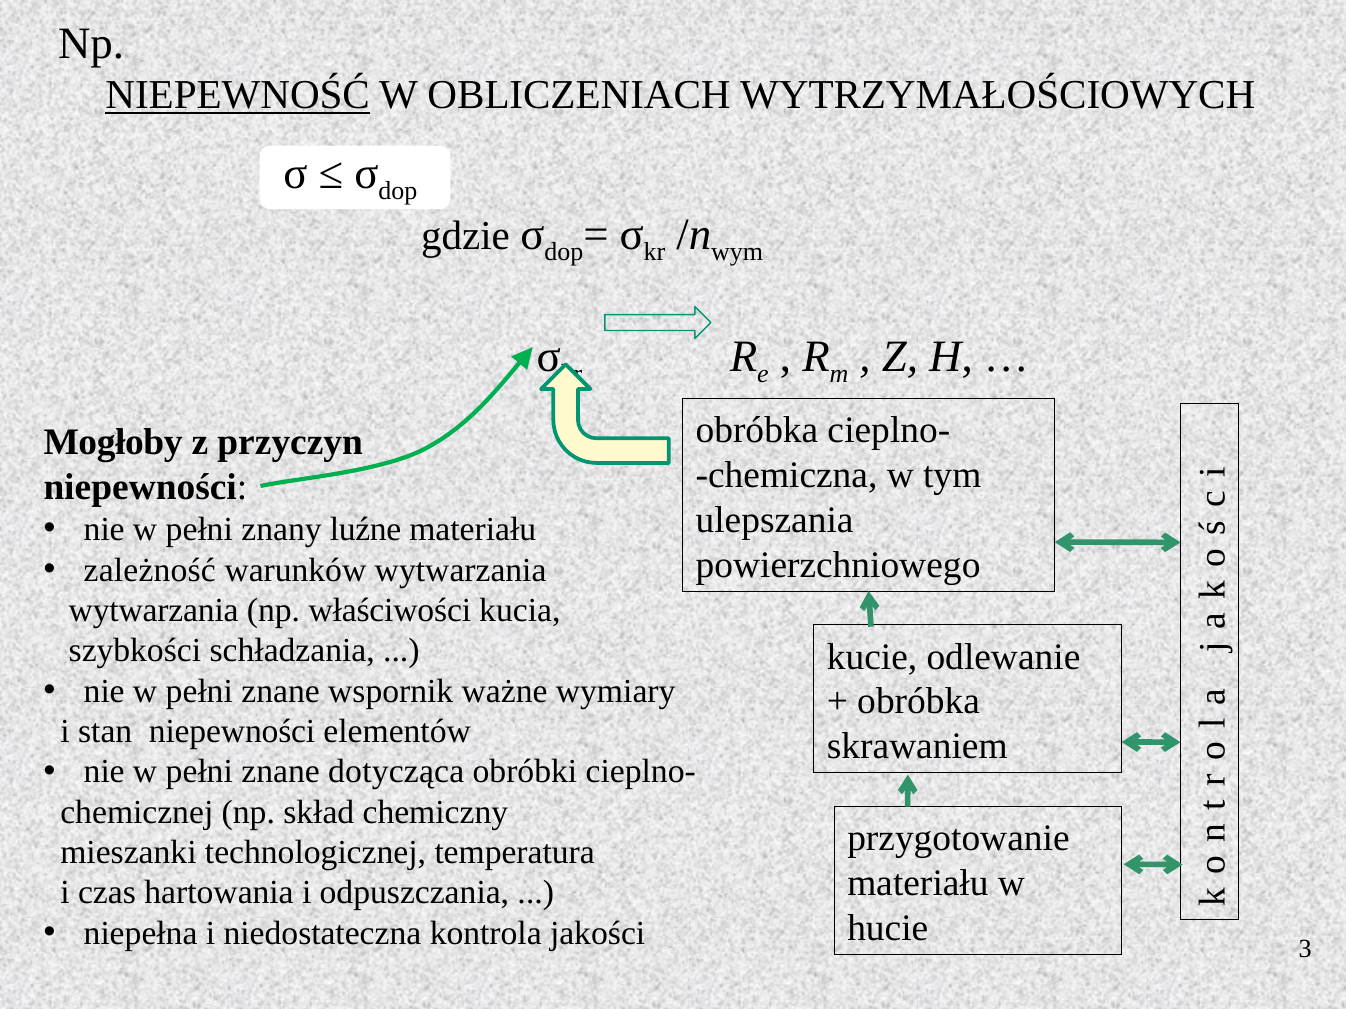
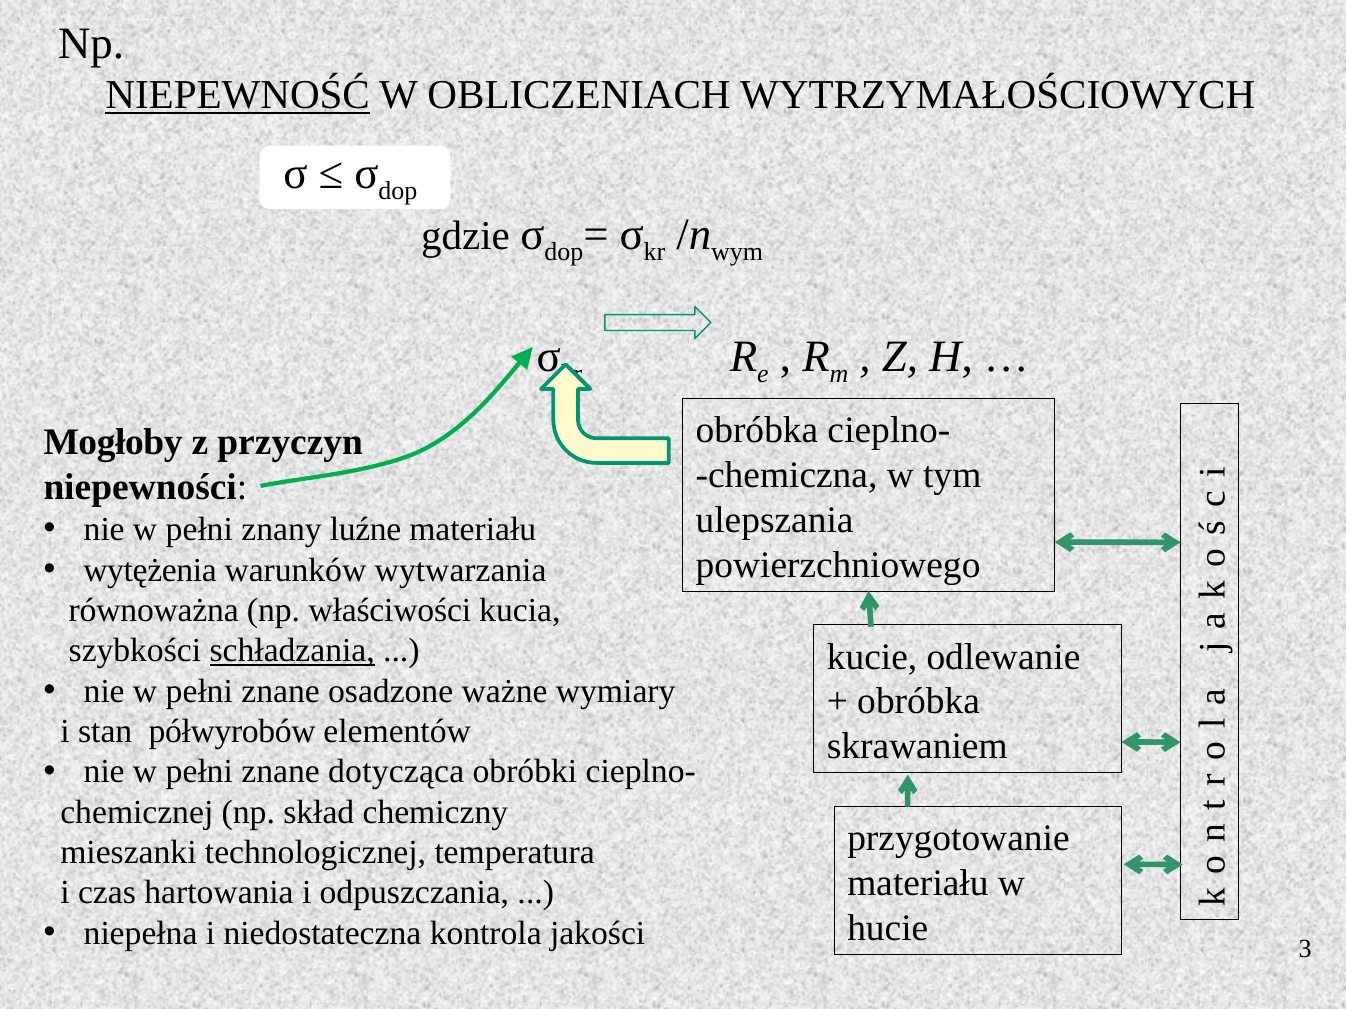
zależność: zależność -> wytężenia (150, 570)
wytwarzania: wytwarzania -> równoważna (154, 611)
schładzania underline: none -> present (292, 651)
wspornik: wspornik -> osadzone (391, 691)
stan niepewności: niepewności -> półwyrobów (232, 732)
